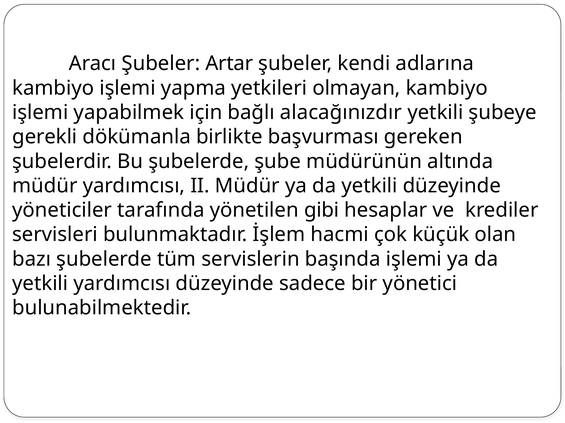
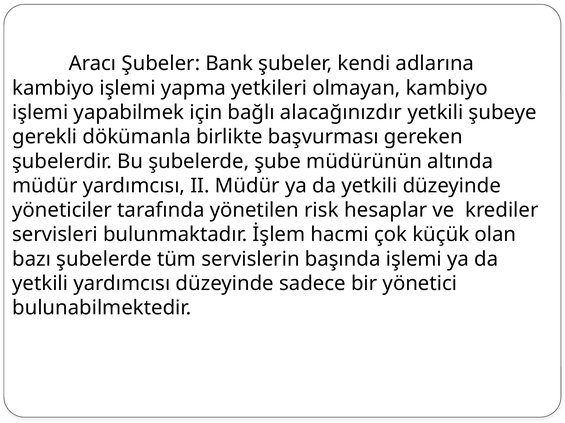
Artar: Artar -> Bank (229, 64)
gibi: gibi -> risk (321, 211)
